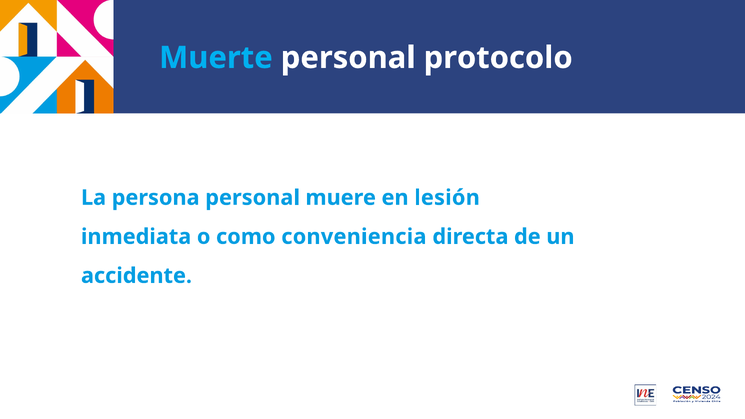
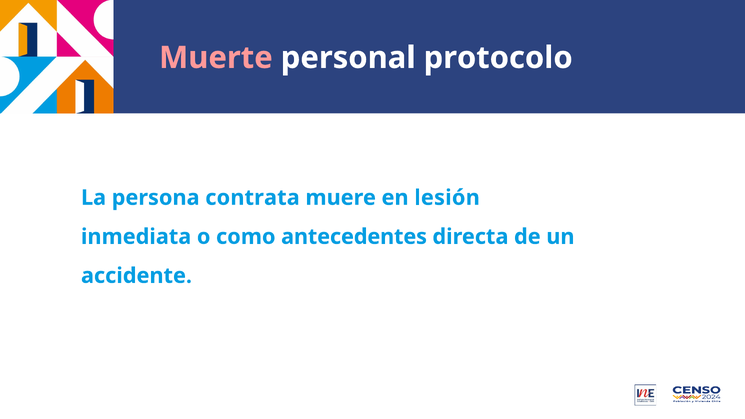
Muerte colour: light blue -> pink (216, 58)
persona personal: personal -> contrata (252, 198)
conveniencia: conveniencia -> antecedentes (354, 237)
